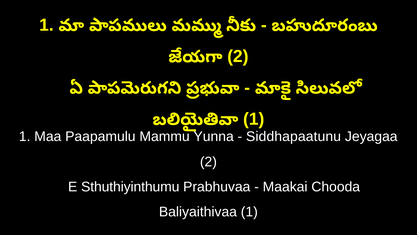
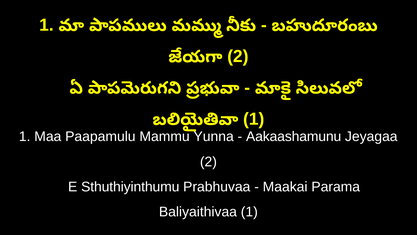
Siddhapaatunu: Siddhapaatunu -> Aakaashamunu (294, 136)
Chooda: Chooda -> Parama (336, 187)
